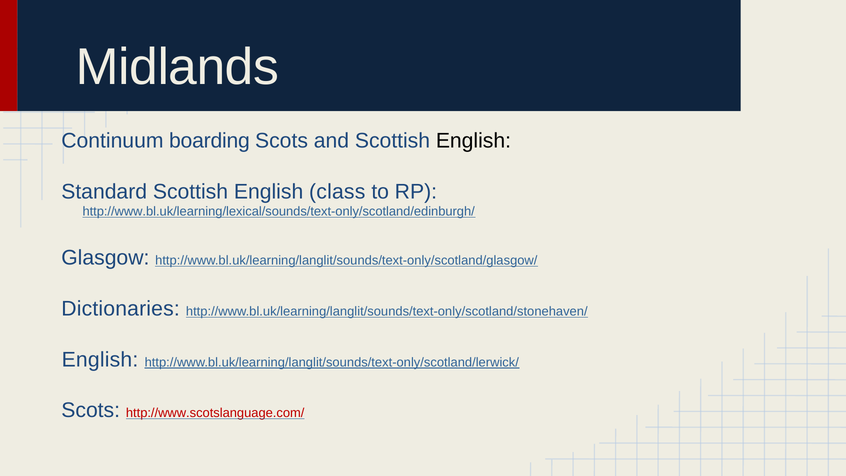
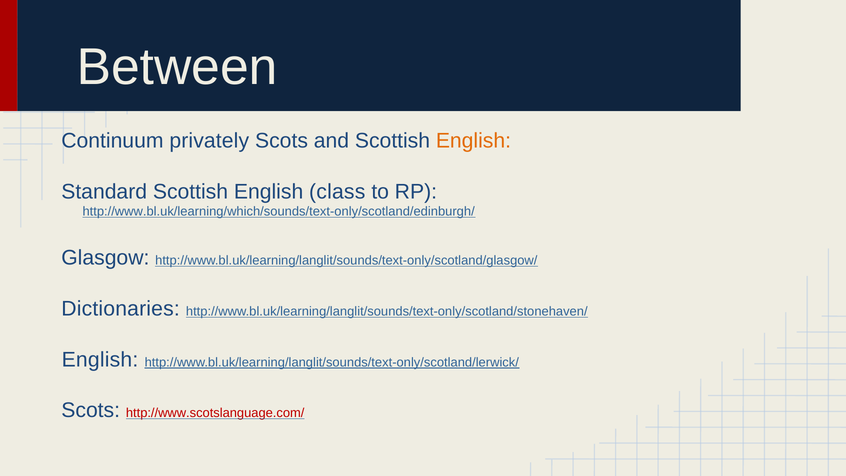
Midlands: Midlands -> Between (177, 67)
boarding: boarding -> privately (209, 141)
English colour: black -> orange (473, 141)
http://www.bl.uk/learning/lexical/sounds/text-only/scotland/edinburgh/: http://www.bl.uk/learning/lexical/sounds/text-only/scotland/edinburgh/ -> http://www.bl.uk/learning/which/sounds/text-only/scotland/edinburgh/ (279, 212)
